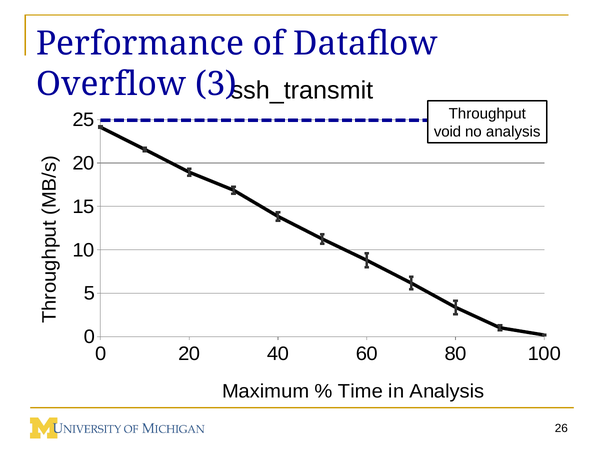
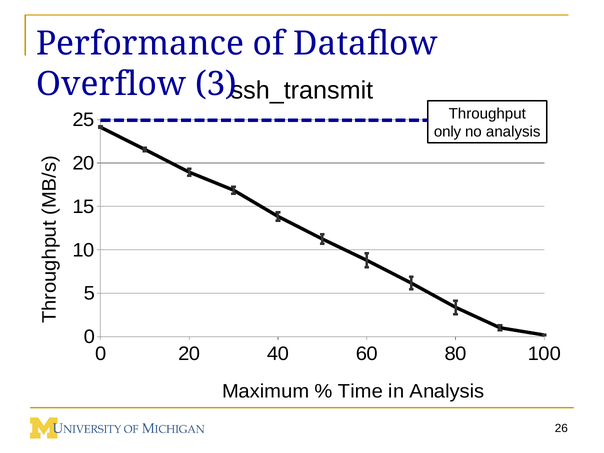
void: void -> only (448, 132)
